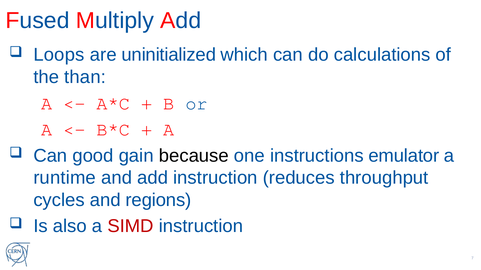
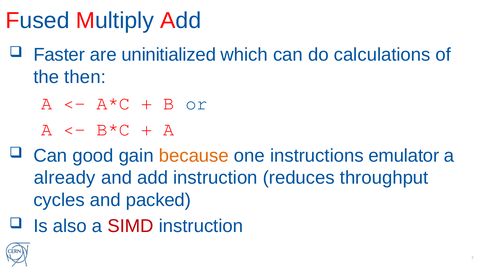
Loops: Loops -> Faster (59, 55)
than: than -> then (85, 77)
because colour: black -> orange (194, 156)
runtime: runtime -> already (65, 178)
regions: regions -> packed (158, 200)
